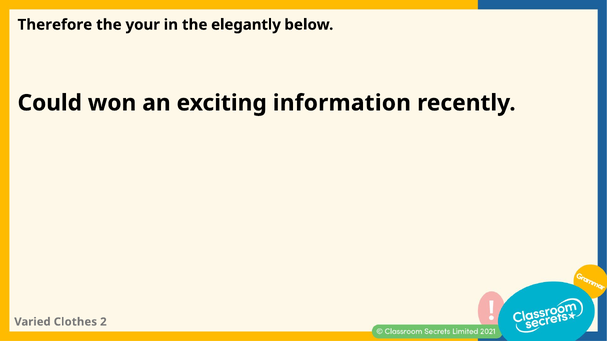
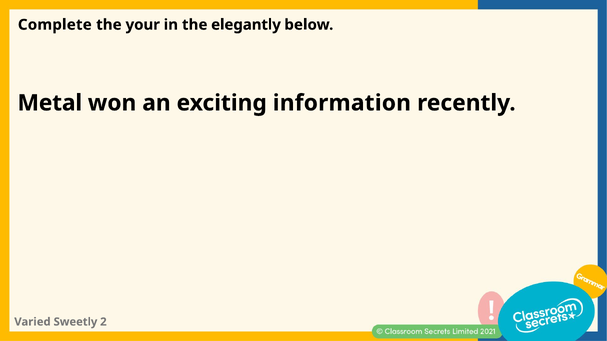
Therefore: Therefore -> Complete (55, 25)
Could: Could -> Metal (50, 103)
Clothes: Clothes -> Sweetly (75, 322)
